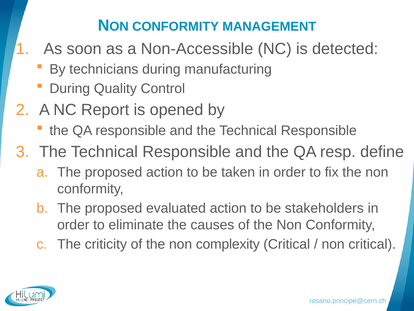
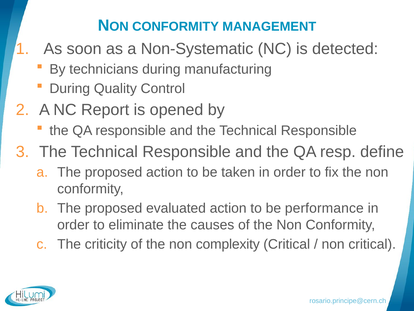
Non-Accessible: Non-Accessible -> Non-Systematic (197, 49)
stakeholders: stakeholders -> performance (324, 208)
